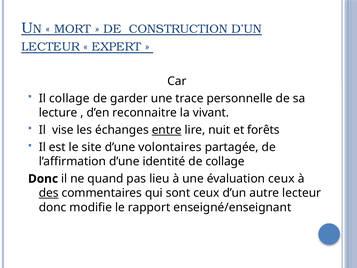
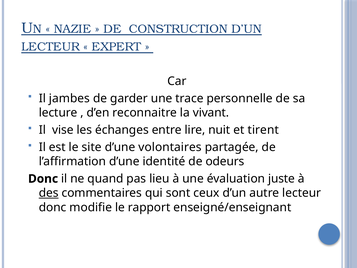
MORT: MORT -> NAZIE (72, 29)
Il collage: collage -> jambes (69, 98)
entre underline: present -> none (167, 130)
forêts: forêts -> tirent (263, 130)
de collage: collage -> odeurs (225, 161)
évaluation ceux: ceux -> juste (281, 179)
